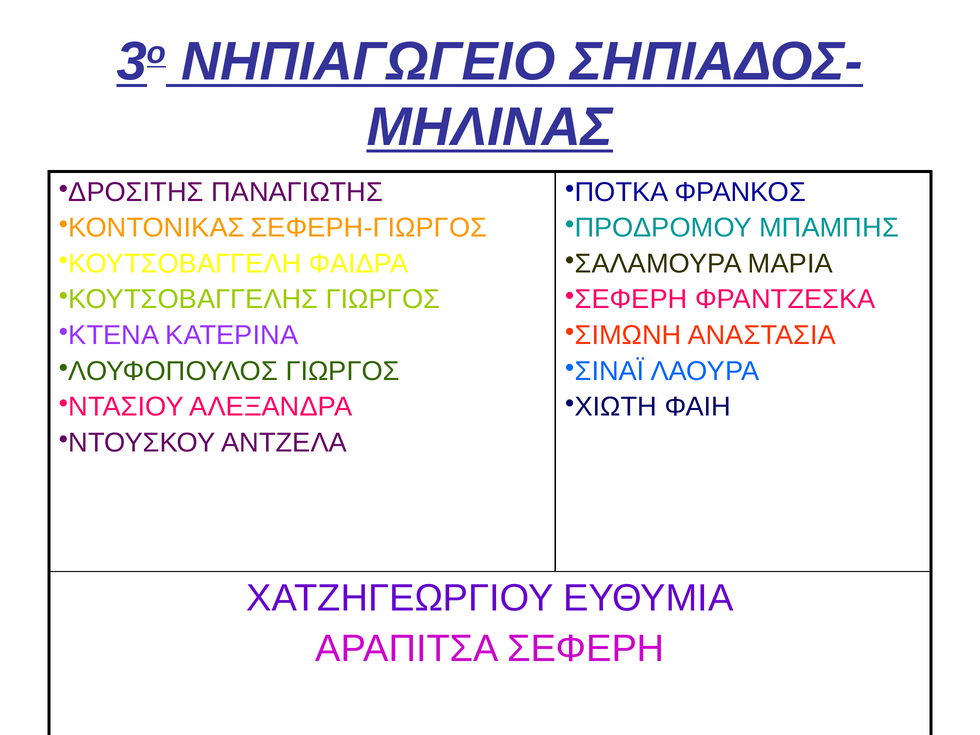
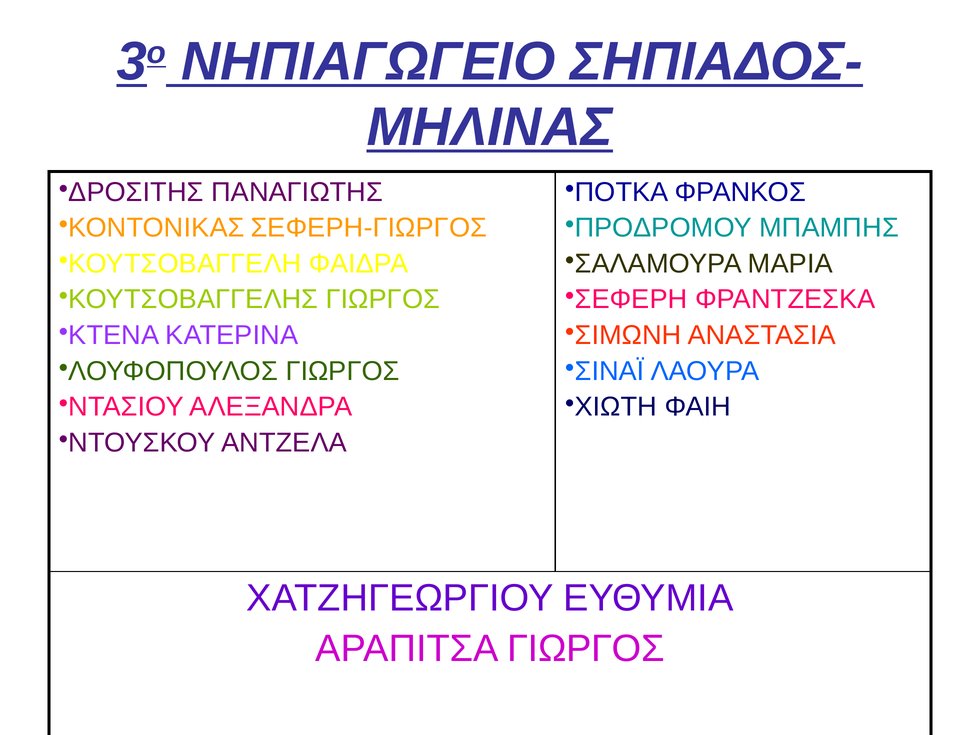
ΑΡΑΠΙΤΣΑ ΣΕΦΕΡΗ: ΣΕΦΕΡΗ -> ΓΙΩΡΓΟΣ (586, 649)
